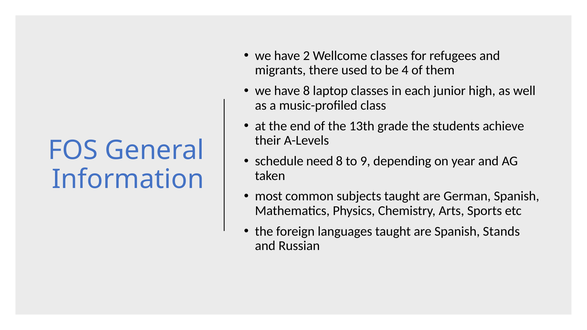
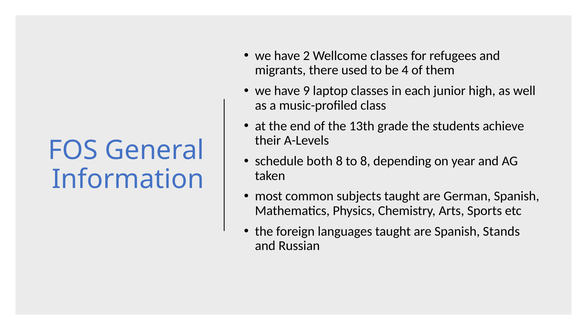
have 8: 8 -> 9 (306, 91)
need: need -> both (320, 161)
to 9: 9 -> 8 (365, 161)
